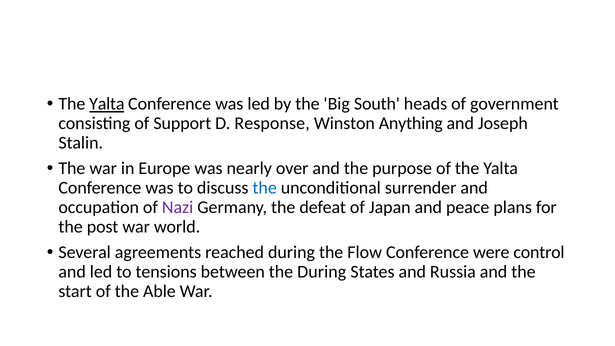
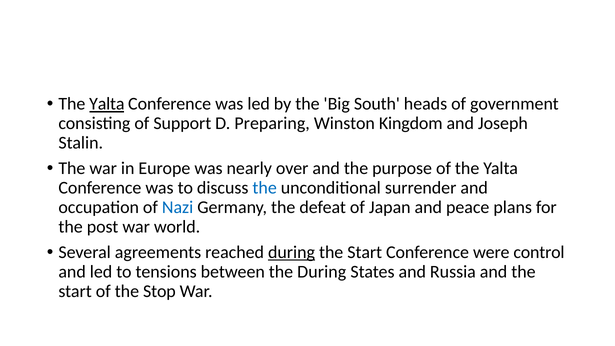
Response: Response -> Preparing (272, 123)
Anything: Anything -> Kingdom (411, 123)
Nazi colour: purple -> blue (178, 207)
during underline: none -> present (292, 252)
Flow: Flow -> Start (365, 252)
Able: Able -> Stop (159, 291)
